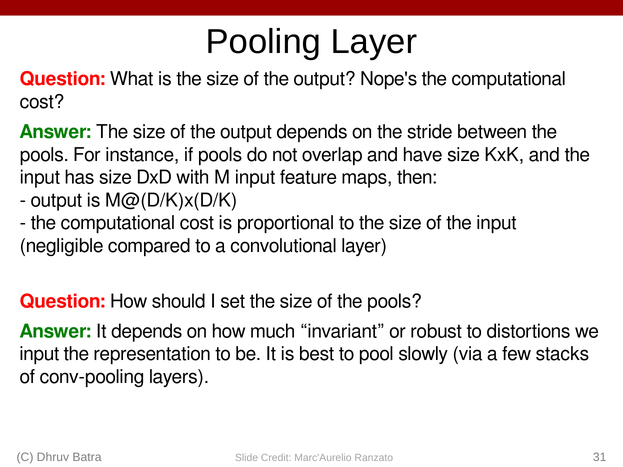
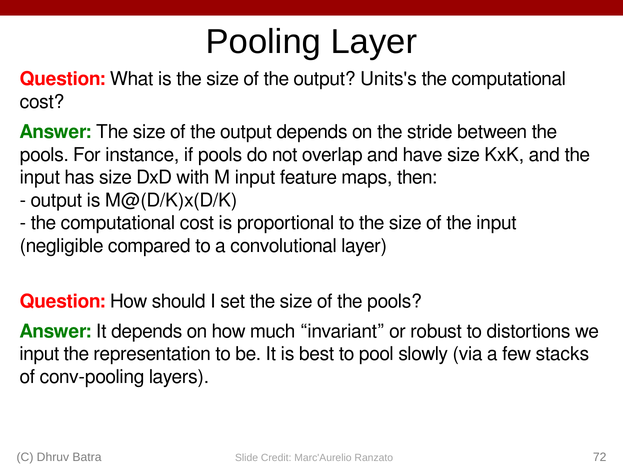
Nope's: Nope's -> Units's (389, 79)
31: 31 -> 72 (600, 458)
